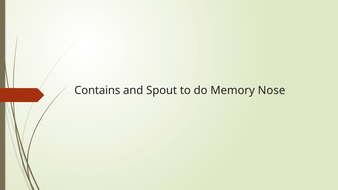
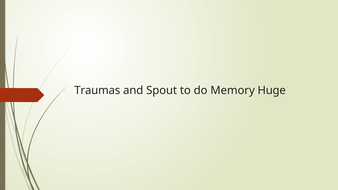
Contains: Contains -> Traumas (97, 91)
Nose: Nose -> Huge (272, 91)
